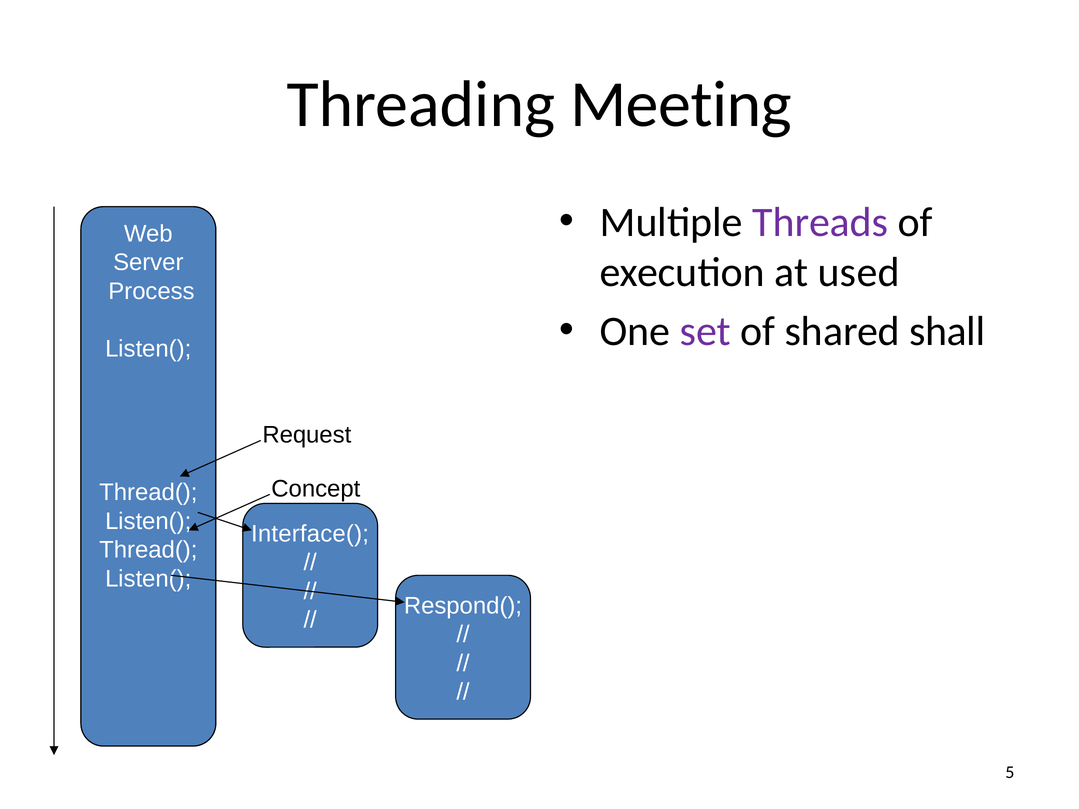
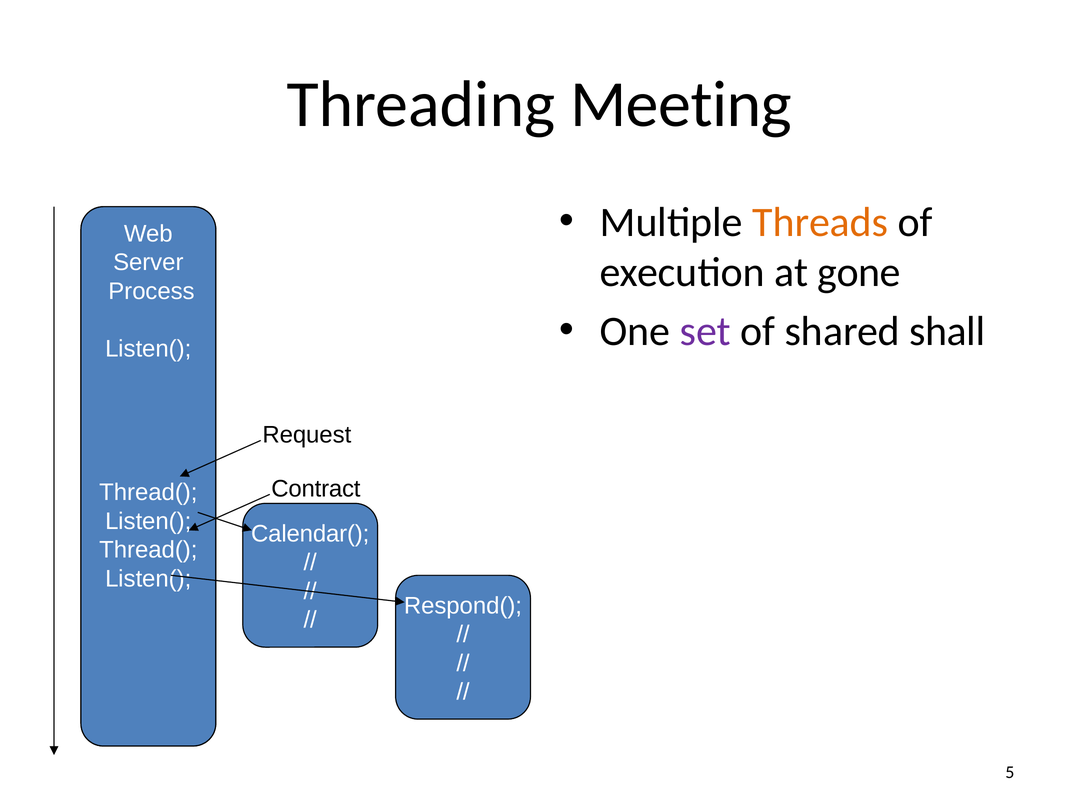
Threads colour: purple -> orange (820, 222)
used: used -> gone (859, 273)
Concept: Concept -> Contract (316, 489)
Interface(: Interface( -> Calendar( (310, 534)
